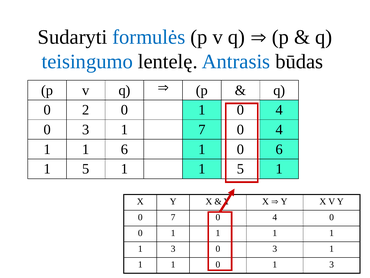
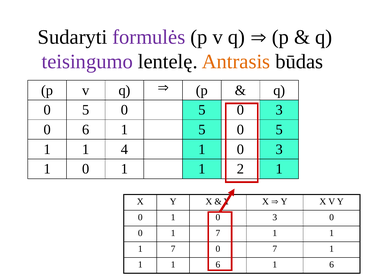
formulės colour: blue -> purple (149, 37)
teisingumo colour: blue -> purple (87, 62)
Antrasis colour: blue -> orange (236, 62)
2: 2 -> 5 (86, 110)
1: 1 -> 5 (202, 110)
4: 4 -> 3 (279, 110)
3: 3 -> 6 (86, 129)
1 7: 7 -> 5 (202, 129)
4: 4 -> 5 (279, 129)
1 6: 6 -> 4 (125, 149)
6: 6 -> 3 (279, 149)
5: 5 -> 0 (86, 169)
1 1 5: 5 -> 2 (241, 169)
7: 7 -> 1 (173, 217)
4: 4 -> 3 (275, 217)
0 1 1: 1 -> 7 (218, 233)
3: 3 -> 7 (173, 248)
3: 3 -> 7 (275, 248)
1 1 0: 0 -> 6 (218, 264)
3: 3 -> 6 (332, 264)
